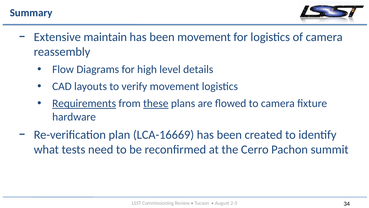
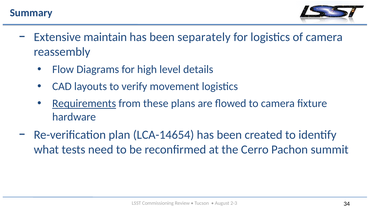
been movement: movement -> separately (204, 37)
these underline: present -> none (156, 103)
LCA-16669: LCA-16669 -> LCA-14654 (164, 134)
